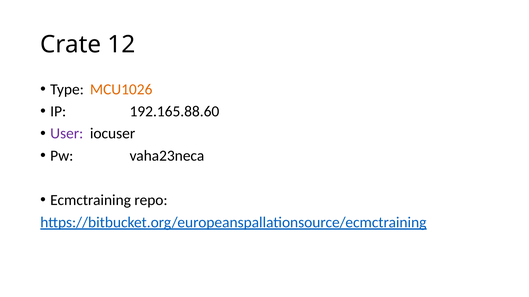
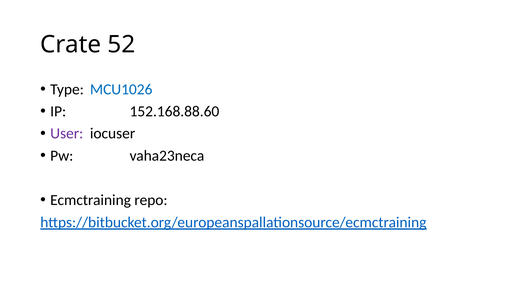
12: 12 -> 52 (121, 44)
MCU1026 colour: orange -> blue (121, 89)
192.165.88.60: 192.165.88.60 -> 152.168.88.60 (174, 112)
